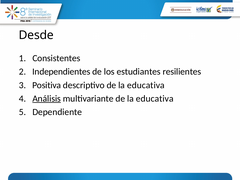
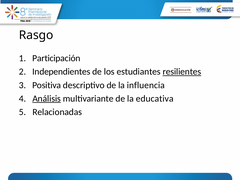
Desde: Desde -> Rasgo (36, 35)
Consistentes: Consistentes -> Participación (56, 58)
resilientes underline: none -> present (182, 72)
descriptivo de la educativa: educativa -> influencia (146, 85)
Dependiente: Dependiente -> Relacionadas (57, 112)
